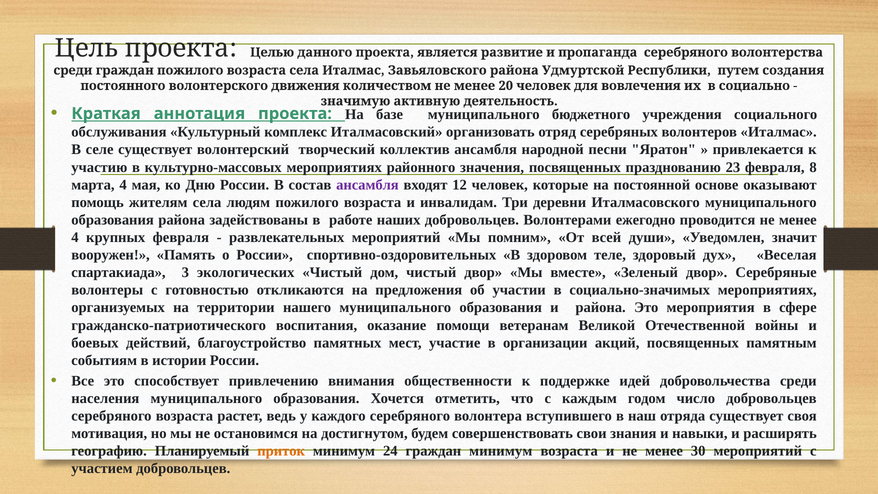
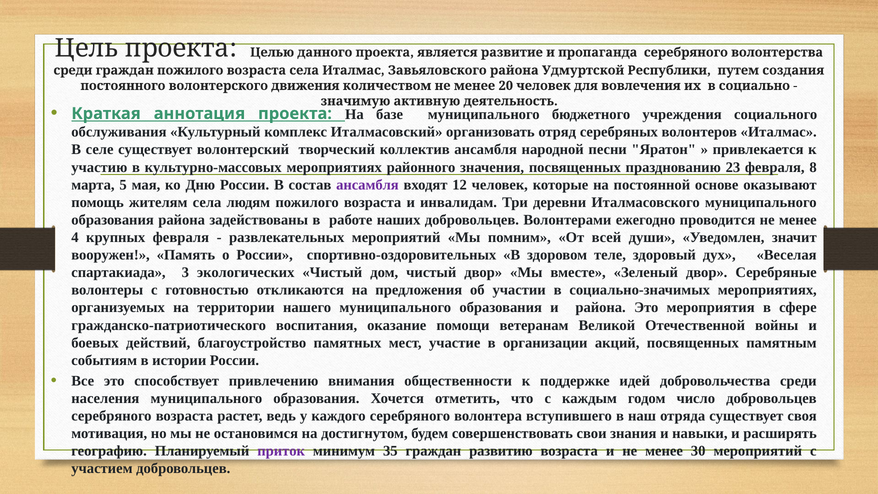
марта 4: 4 -> 5 (123, 185)
приток colour: orange -> purple (281, 451)
24: 24 -> 35 (390, 451)
граждан минимум: минимум -> развитию (501, 451)
